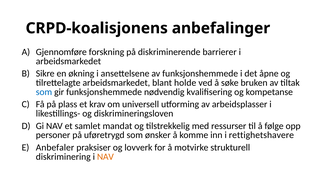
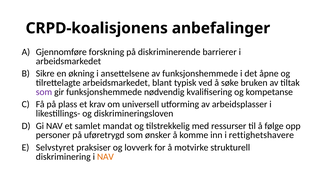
holde: holde -> typisk (185, 83)
som colour: blue -> purple (44, 92)
Anbefaler: Anbefaler -> Selvstyret (55, 147)
